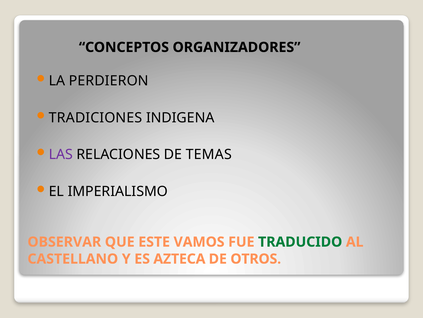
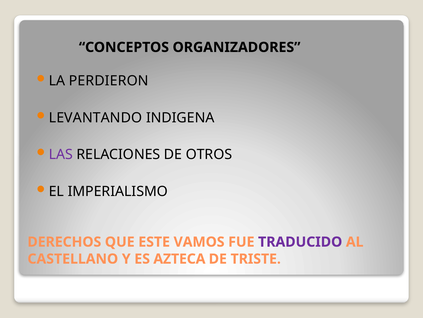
TRADICIONES: TRADICIONES -> LEVANTANDO (96, 117)
TEMAS: TEMAS -> OTROS (209, 154)
OBSERVAR: OBSERVAR -> DERECHOS (64, 241)
TRADUCIDO colour: green -> purple (300, 241)
OTROS: OTROS -> TRISTE (256, 258)
